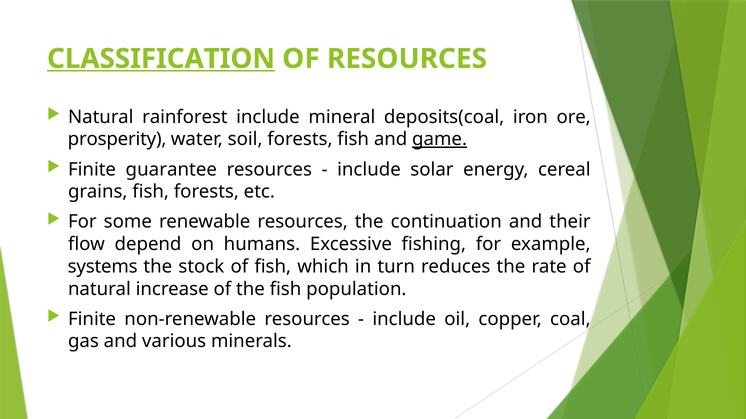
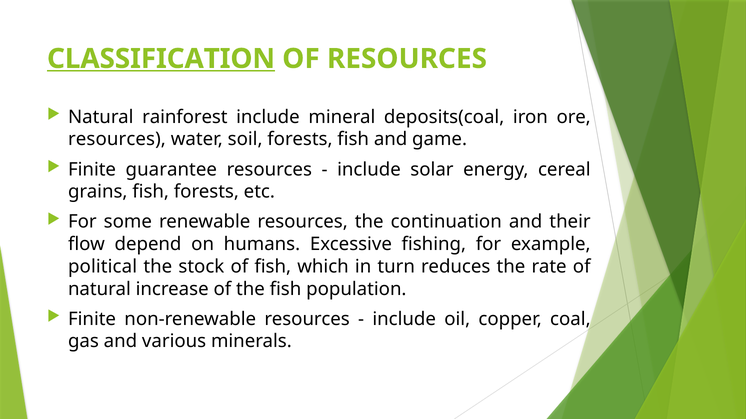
prosperity: prosperity -> resources (117, 139)
game underline: present -> none (440, 139)
systems: systems -> political (103, 267)
